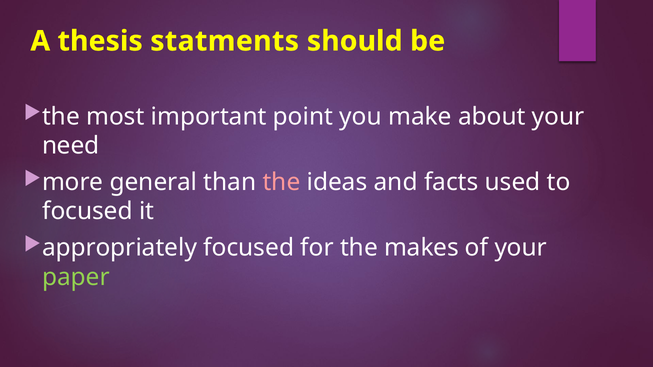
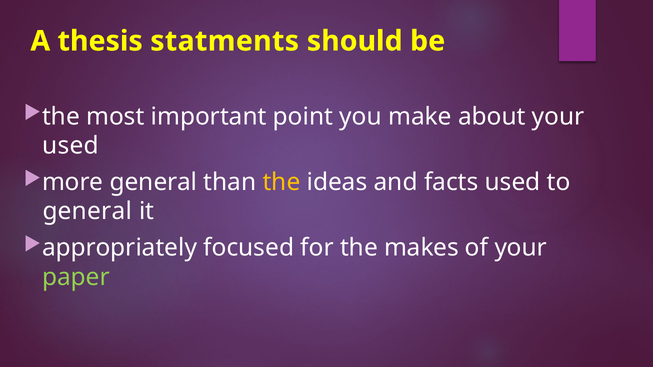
need: need -> used (70, 146)
the colour: pink -> yellow (282, 182)
focused: focused -> general (87, 212)
